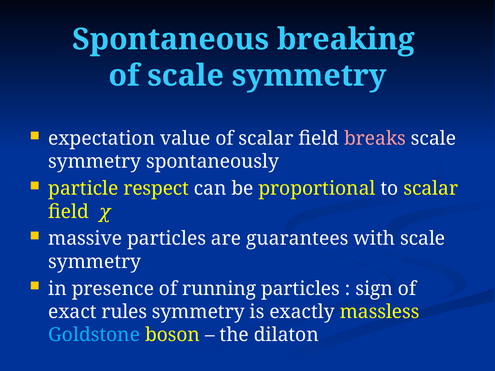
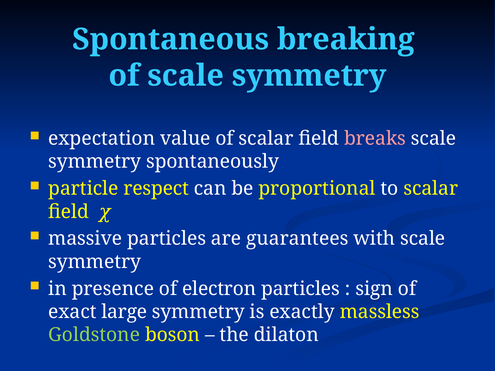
running: running -> electron (219, 289)
rules: rules -> large (124, 312)
Goldstone colour: light blue -> light green (94, 335)
